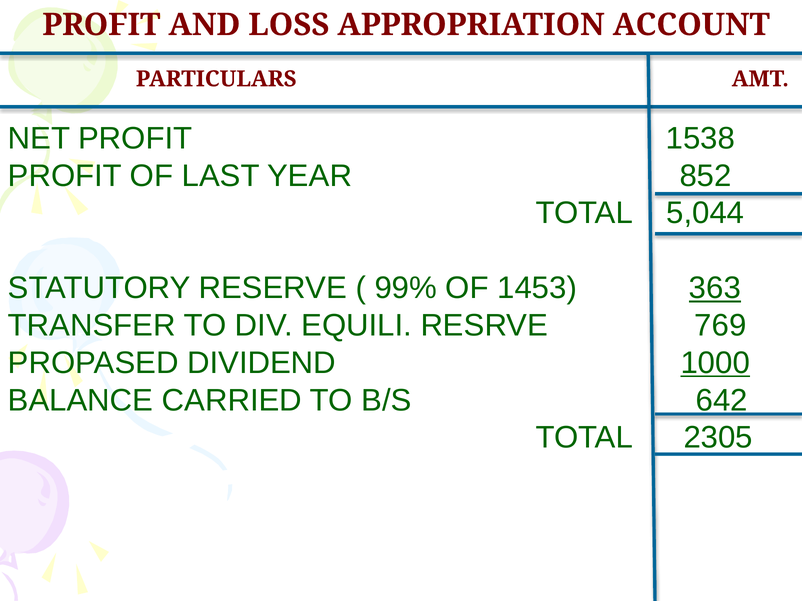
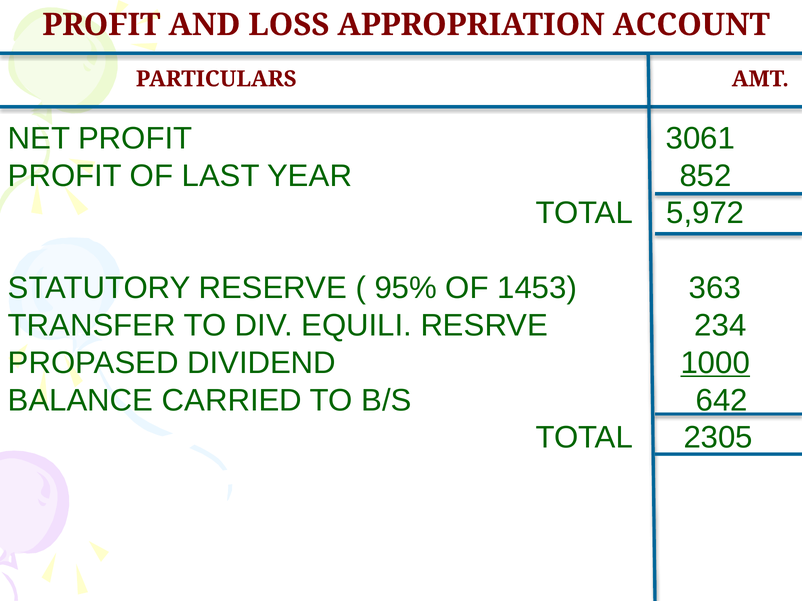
1538: 1538 -> 3061 (700, 138)
5,044: 5,044 -> 5,972 (705, 213)
99%: 99% -> 95% (406, 288)
363 underline: present -> none (715, 288)
769: 769 -> 234 (720, 326)
